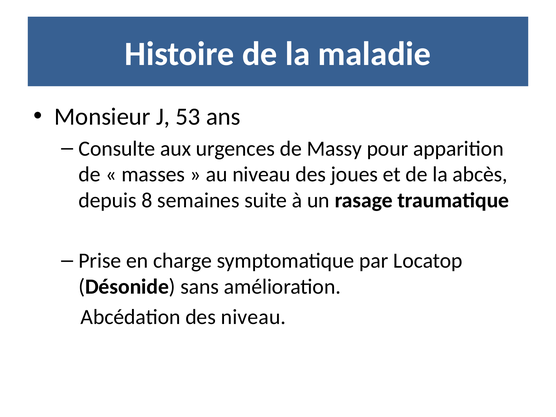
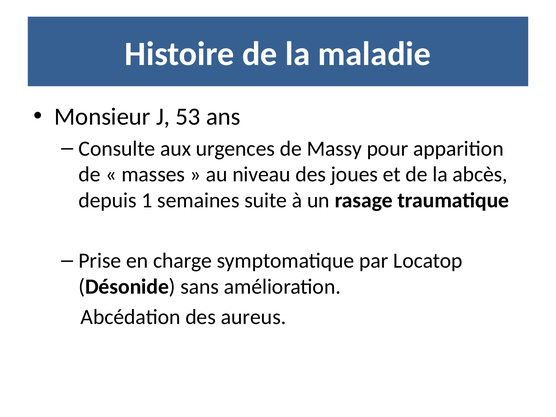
8: 8 -> 1 (147, 200)
des niveau: niveau -> aureus (254, 317)
